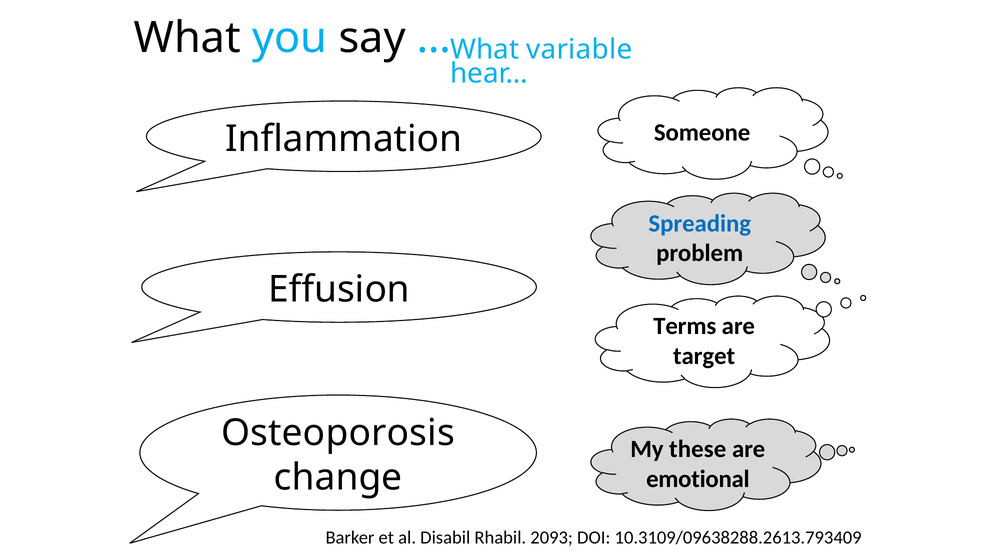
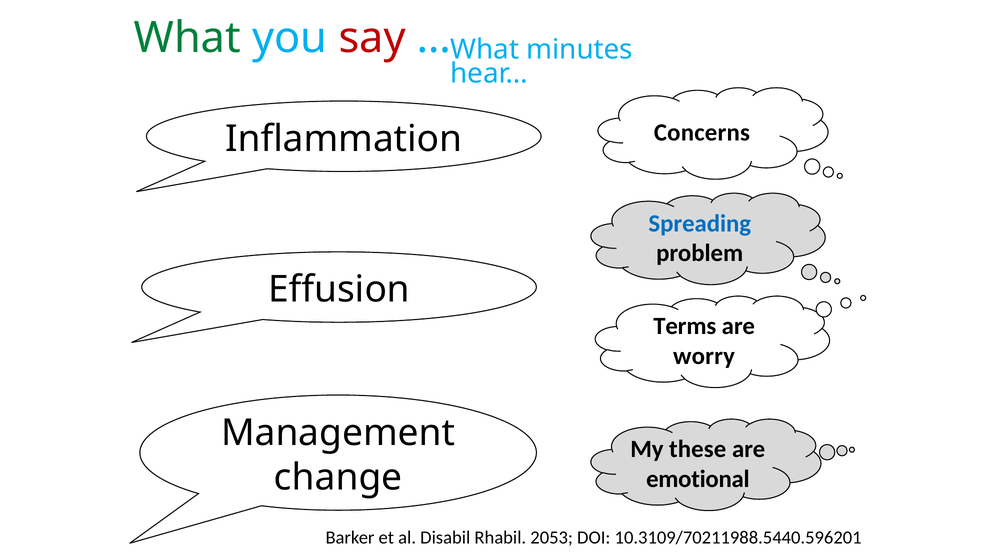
What colour: black -> green (187, 38)
say colour: black -> red (372, 38)
variable: variable -> minutes (580, 49)
Someone: Someone -> Concerns (702, 133)
target: target -> worry (704, 356)
Osteoporosis: Osteoporosis -> Management (338, 433)
2093: 2093 -> 2053 (552, 538)
10.3109/09638288.2613.793409: 10.3109/09638288.2613.793409 -> 10.3109/70211988.5440.596201 (738, 538)
